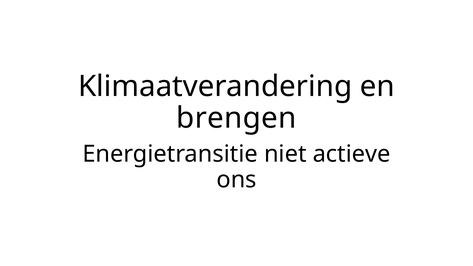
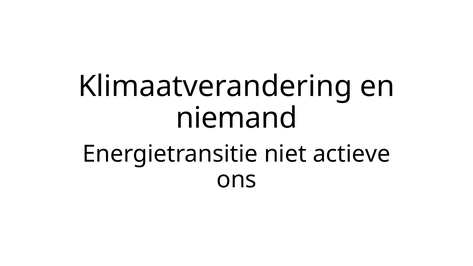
brengen: brengen -> niemand (237, 118)
